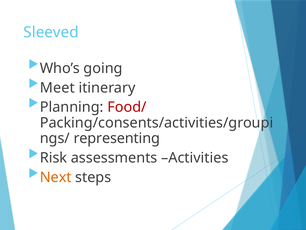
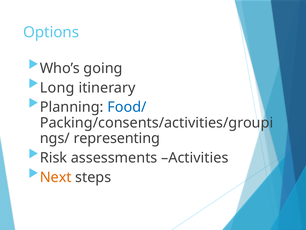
Sleeved: Sleeved -> Options (51, 32)
Meet: Meet -> Long (57, 88)
Food/ colour: red -> blue (127, 107)
